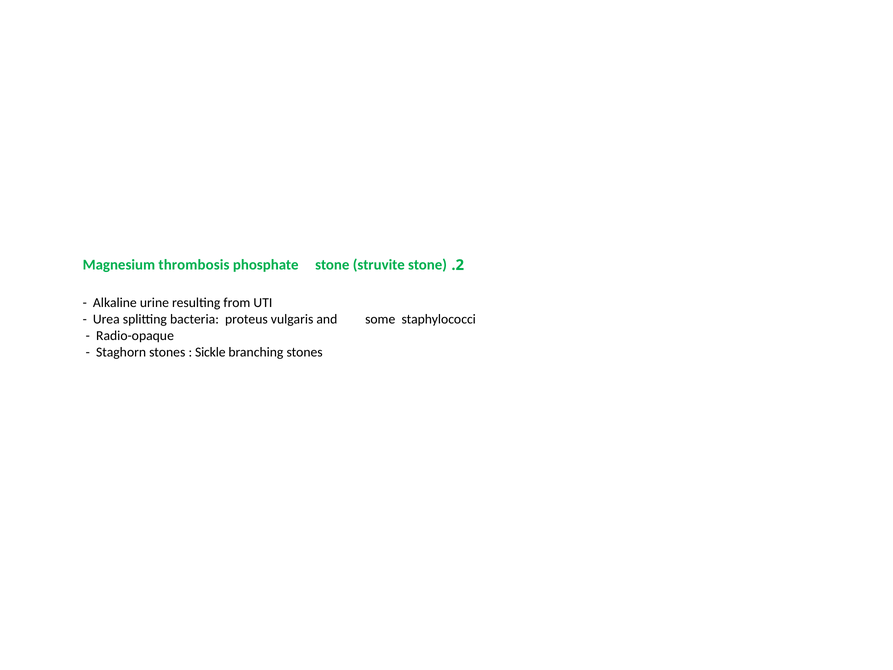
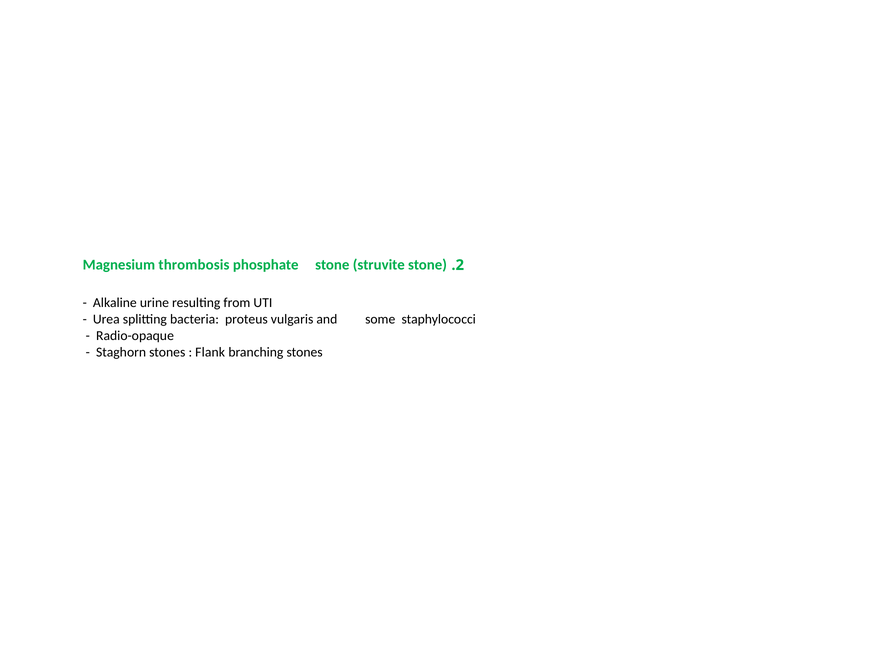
Sickle: Sickle -> Flank (210, 352)
